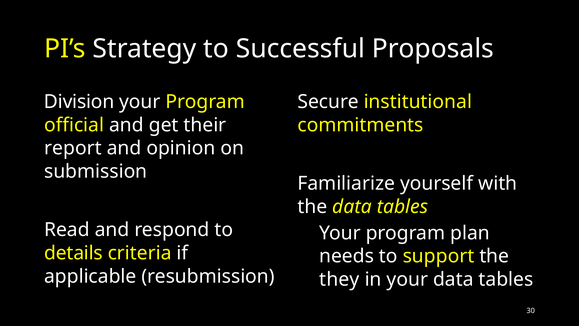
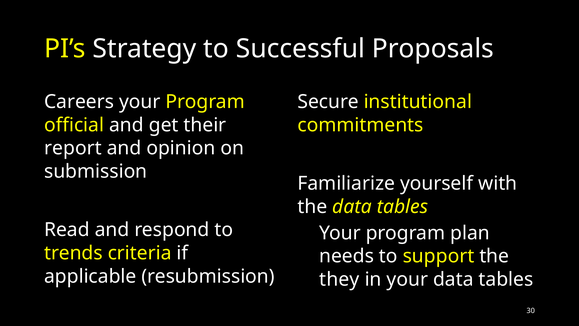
Division: Division -> Careers (79, 102)
details: details -> trends (73, 253)
